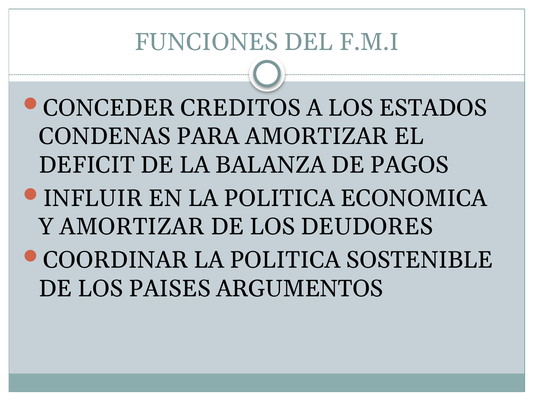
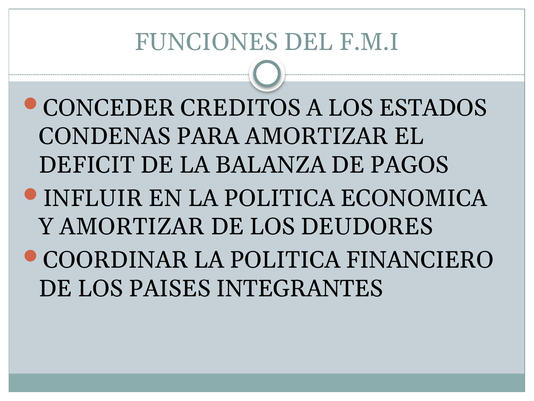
SOSTENIBLE: SOSTENIBLE -> FINANCIERO (420, 260)
ARGUMENTOS: ARGUMENTOS -> INTEGRANTES (300, 288)
